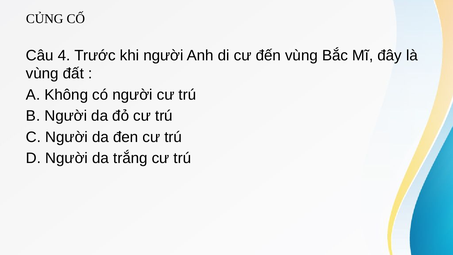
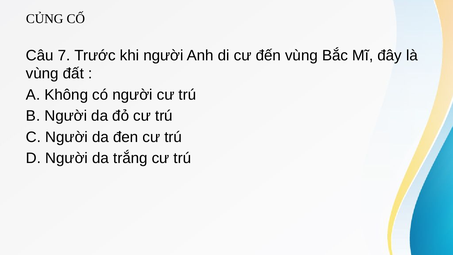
4: 4 -> 7 (64, 55)
